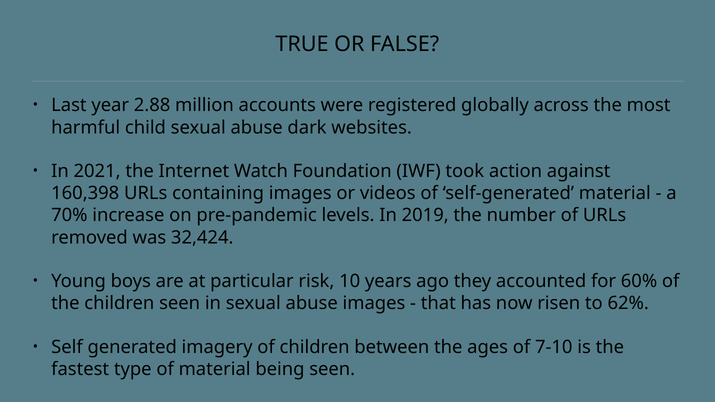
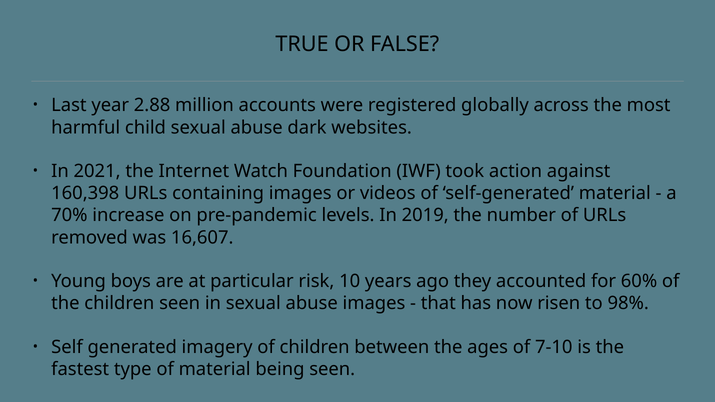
32,424: 32,424 -> 16,607 (202, 238)
62%: 62% -> 98% (628, 303)
